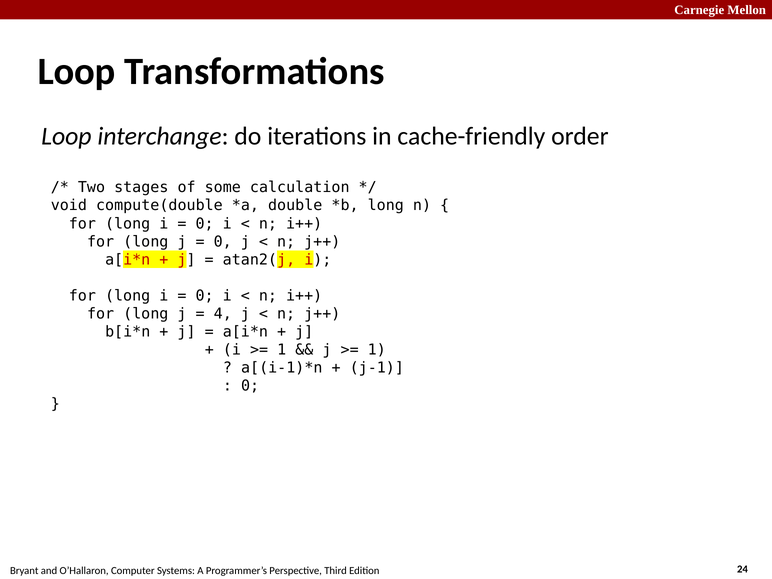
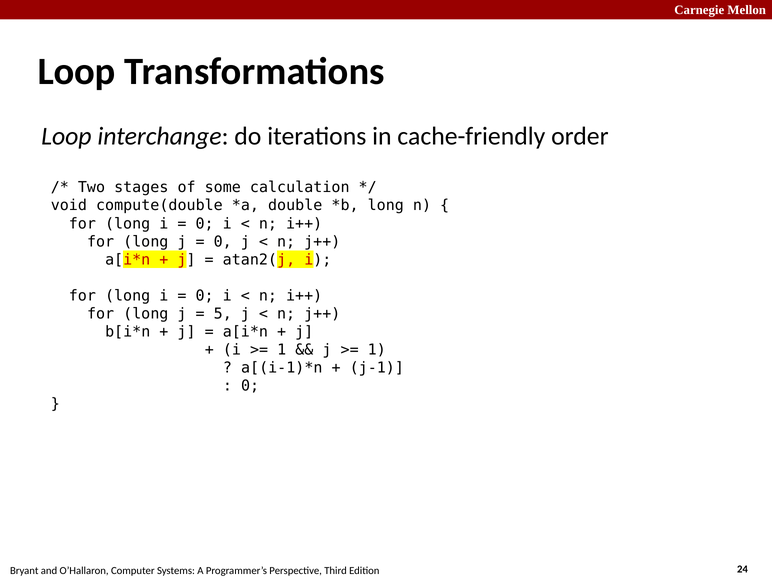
4: 4 -> 5 (223, 314)
